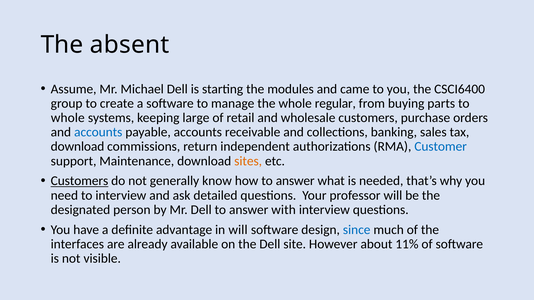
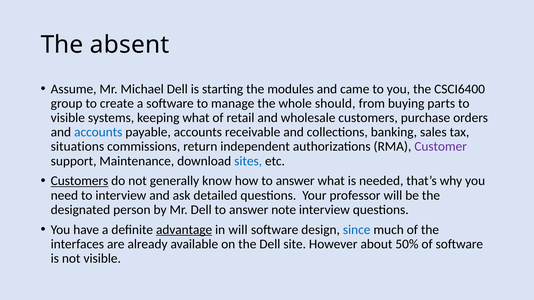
regular: regular -> should (335, 104)
whole: whole -> visible (68, 118)
keeping large: large -> what (196, 118)
download: download -> situations (77, 147)
Customer colour: blue -> purple (441, 147)
sites colour: orange -> blue (248, 161)
with: with -> note (284, 210)
advantage underline: none -> present (184, 230)
11%: 11% -> 50% (407, 244)
